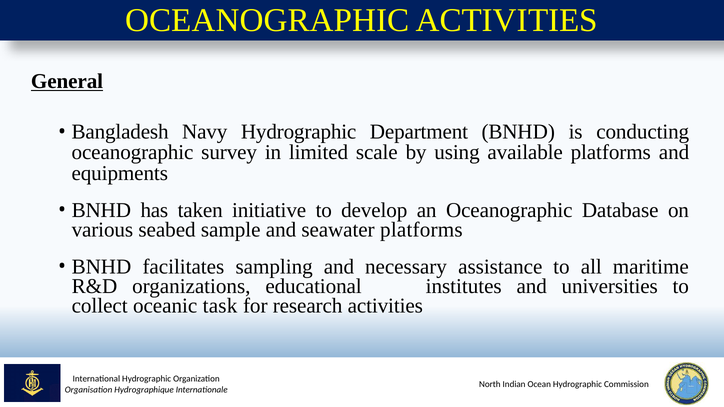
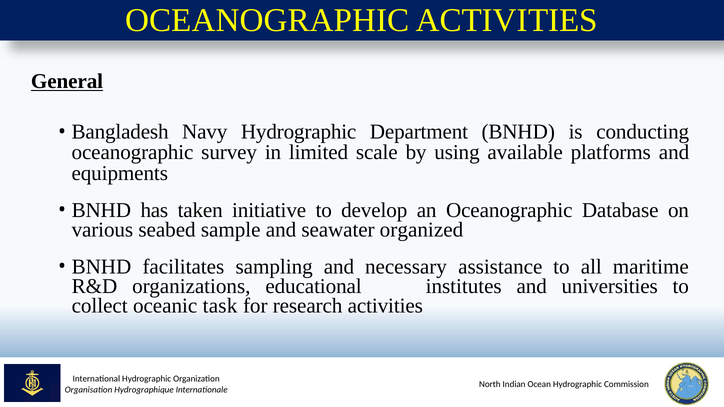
seawater platforms: platforms -> organized (421, 230)
